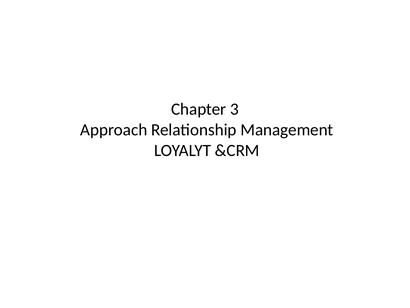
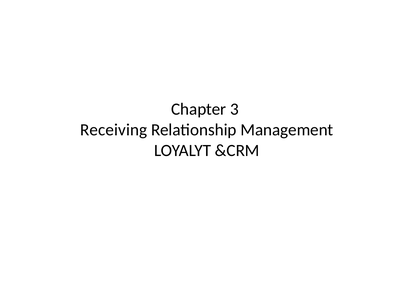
Approach: Approach -> Receiving (114, 130)
